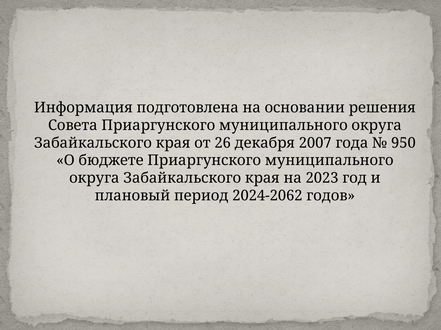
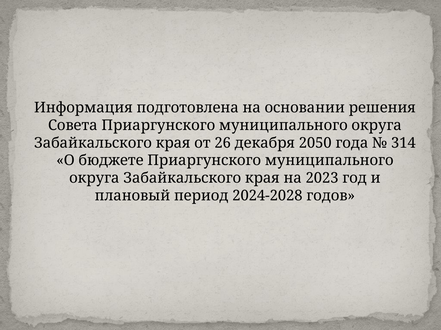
2007: 2007 -> 2050 (315, 143)
950: 950 -> 314 (403, 143)
2024-2062: 2024-2062 -> 2024-2028 (267, 196)
